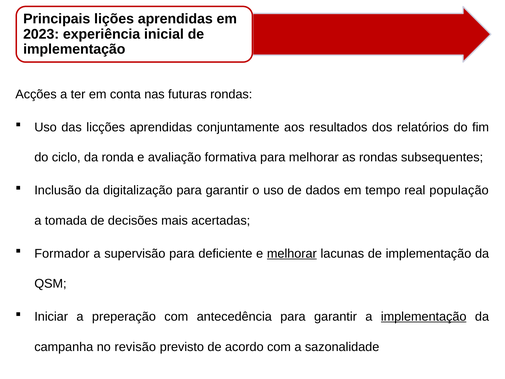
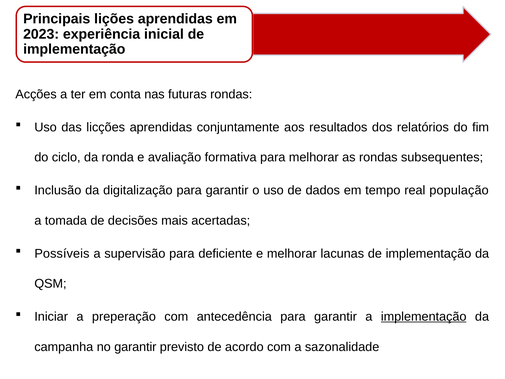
Formador: Formador -> Possíveis (62, 253)
melhorar underline: present -> none (292, 253)
no revisão: revisão -> garantir (135, 347)
